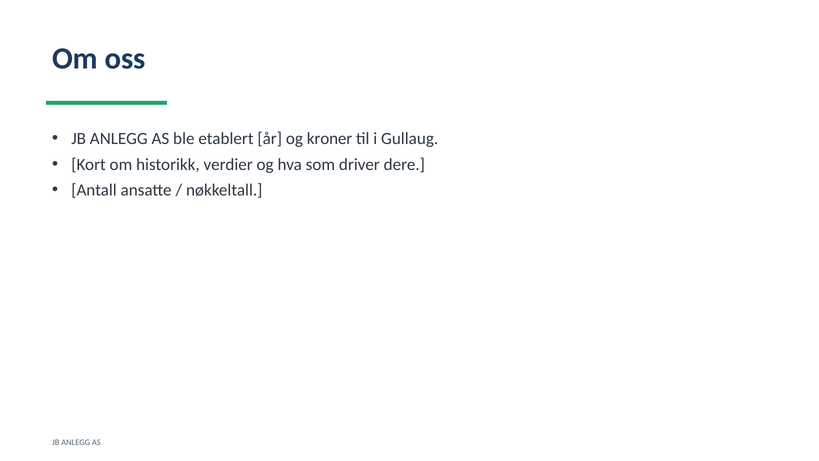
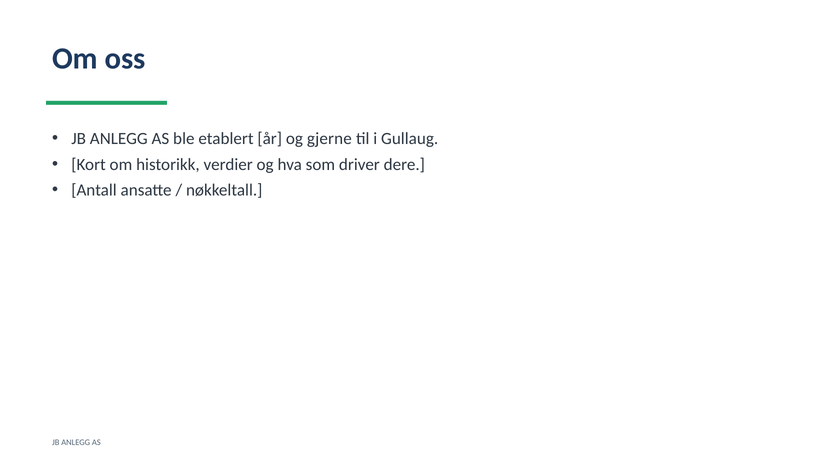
kroner: kroner -> gjerne (329, 139)
